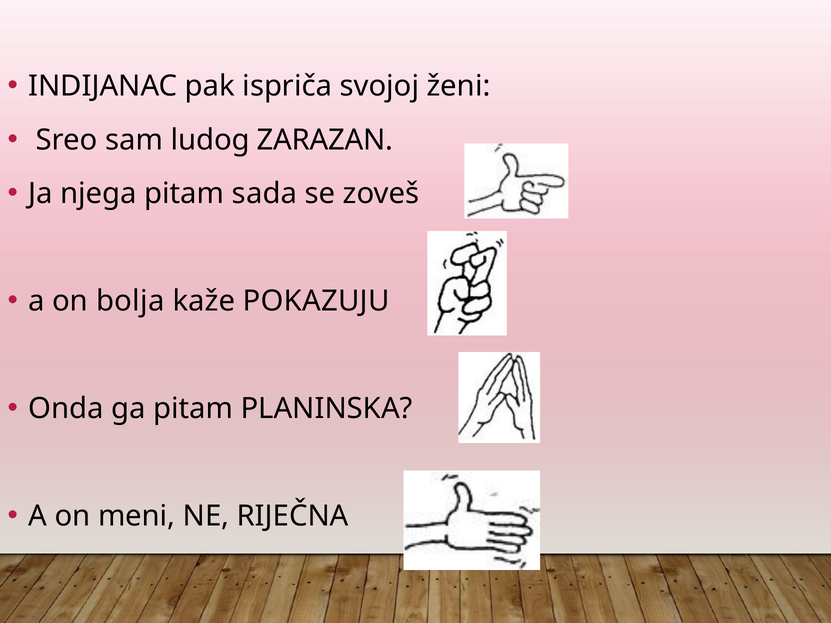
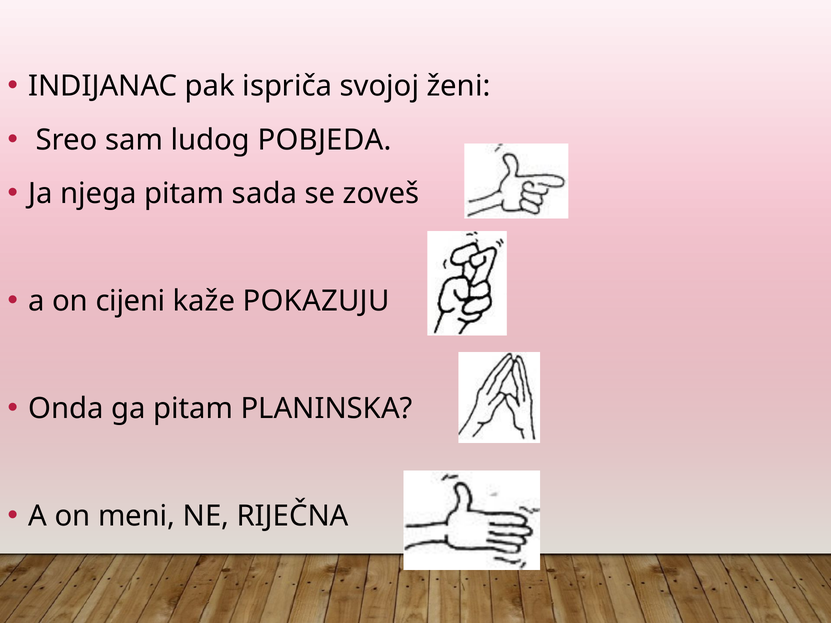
ZARAZAN: ZARAZAN -> POBJEDA (325, 140)
bolja: bolja -> cijeni (131, 301)
